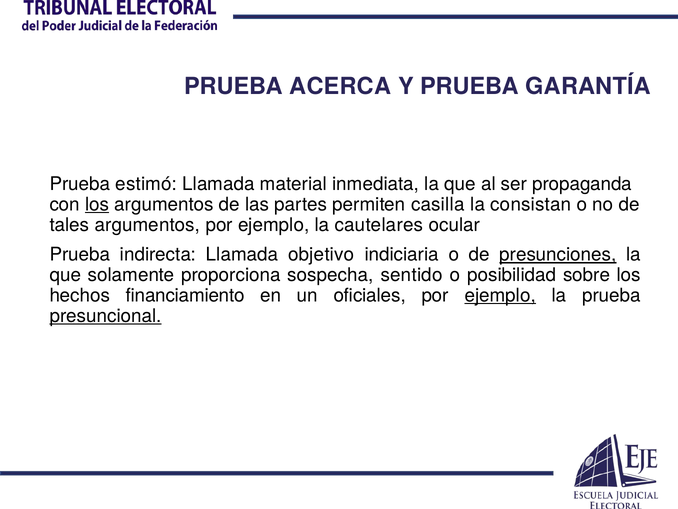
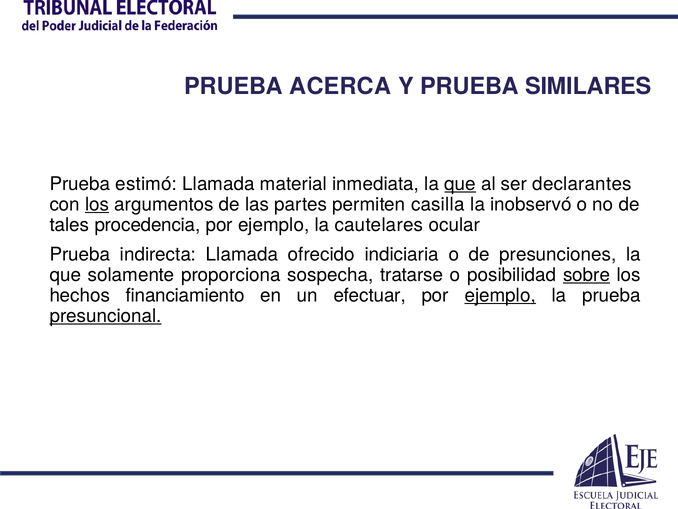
GARANTÍA: GARANTÍA -> SIMILARES (588, 86)
que underline: none -> present (460, 184)
propaganda: propaganda -> declarantes (582, 184)
consistan: consistan -> inobservó (531, 204)
tales argumentos: argumentos -> procedencia (148, 225)
objetivo: objetivo -> ofrecido (321, 254)
presunciones underline: present -> none (558, 254)
sentido: sentido -> tratarse (412, 275)
sobre underline: none -> present (587, 275)
oficiales: oficiales -> efectuar (370, 295)
